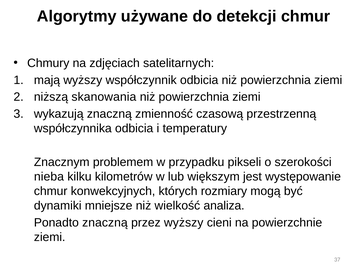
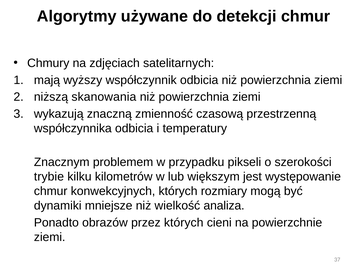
nieba: nieba -> trybie (49, 176)
Ponadto znaczną: znaczną -> obrazów (105, 222)
przez wyższy: wyższy -> których (184, 222)
